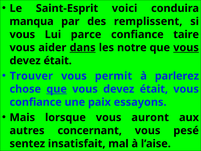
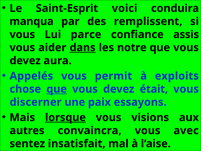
taire: taire -> assis (186, 34)
vous underline: present -> none (186, 47)
était: était -> aura (58, 61)
Trouver: Trouver -> Appelés (31, 76)
parlerez: parlerez -> exploits (177, 76)
confiance: confiance -> discerner (36, 102)
lorsque underline: none -> present (65, 117)
auront: auront -> visions (150, 117)
concernant: concernant -> convaincra (90, 130)
pesé: pesé -> avec (186, 130)
